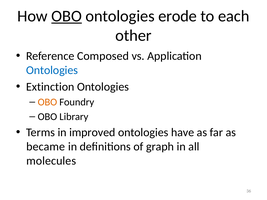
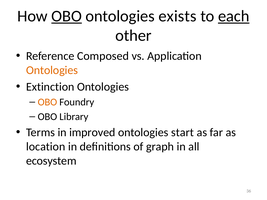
erode: erode -> exists (177, 16)
each underline: none -> present (234, 16)
Ontologies colour: blue -> orange (52, 70)
have: have -> start (182, 133)
became: became -> location (46, 147)
molecules: molecules -> ecosystem (51, 161)
